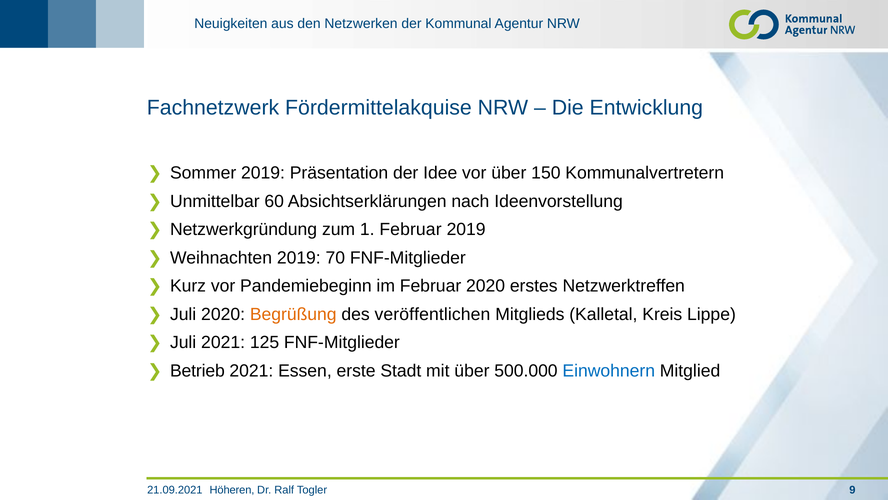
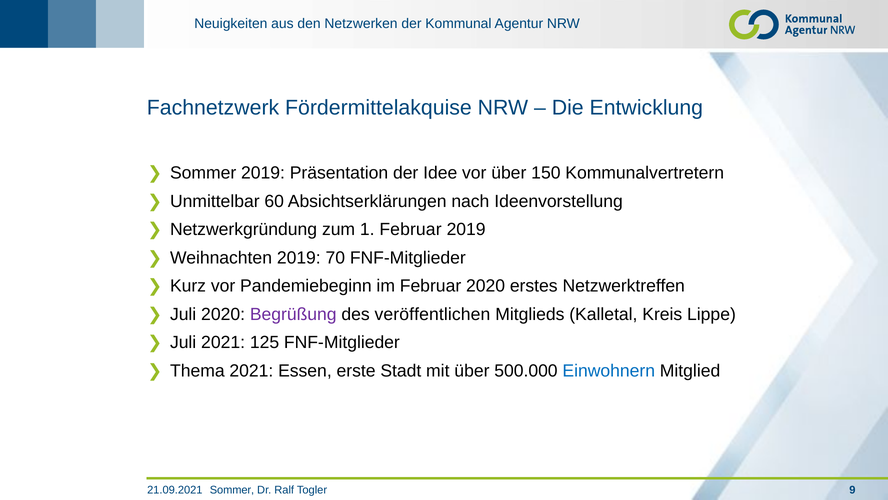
Begrüßung colour: orange -> purple (293, 314)
Betrieb: Betrieb -> Thema (197, 370)
Höheren: Höheren -> Sommer (232, 490)
